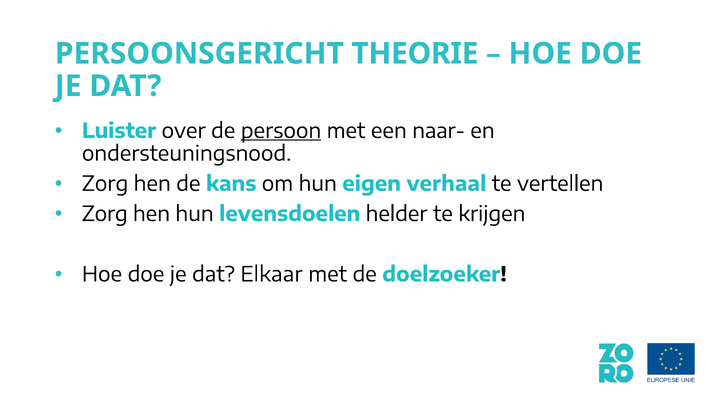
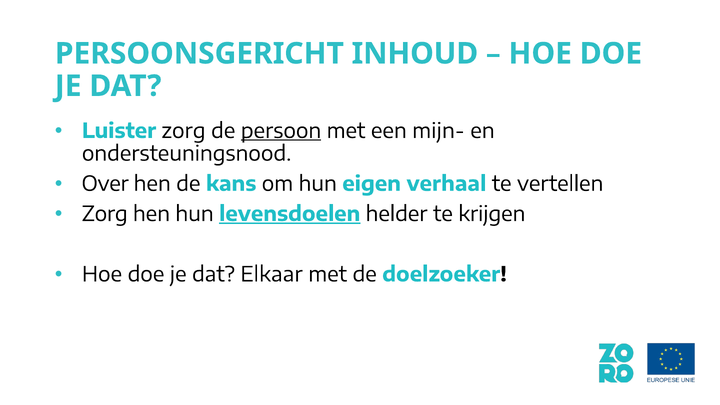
THEORIE: THEORIE -> INHOUD (415, 54)
Luister over: over -> zorg (184, 131)
naar-: naar- -> mijn- (438, 131)
Zorg: Zorg -> Over (105, 184)
levensdoelen underline: none -> present (290, 214)
